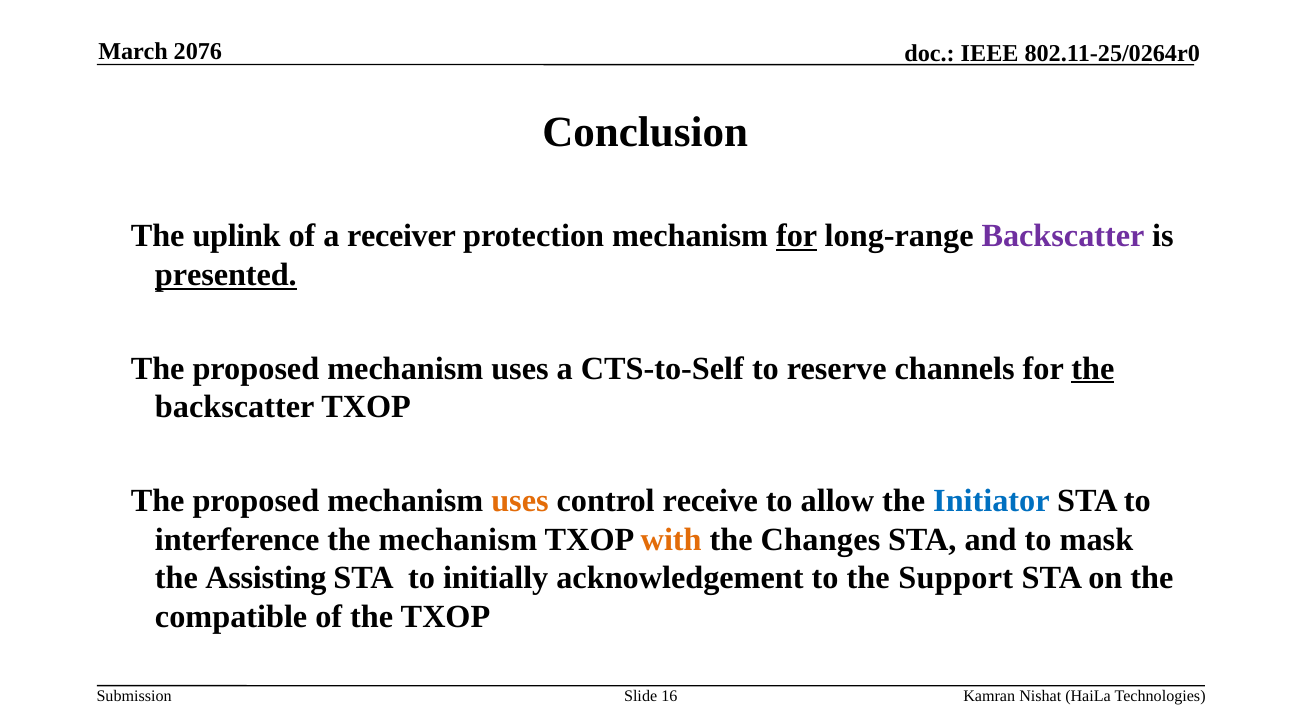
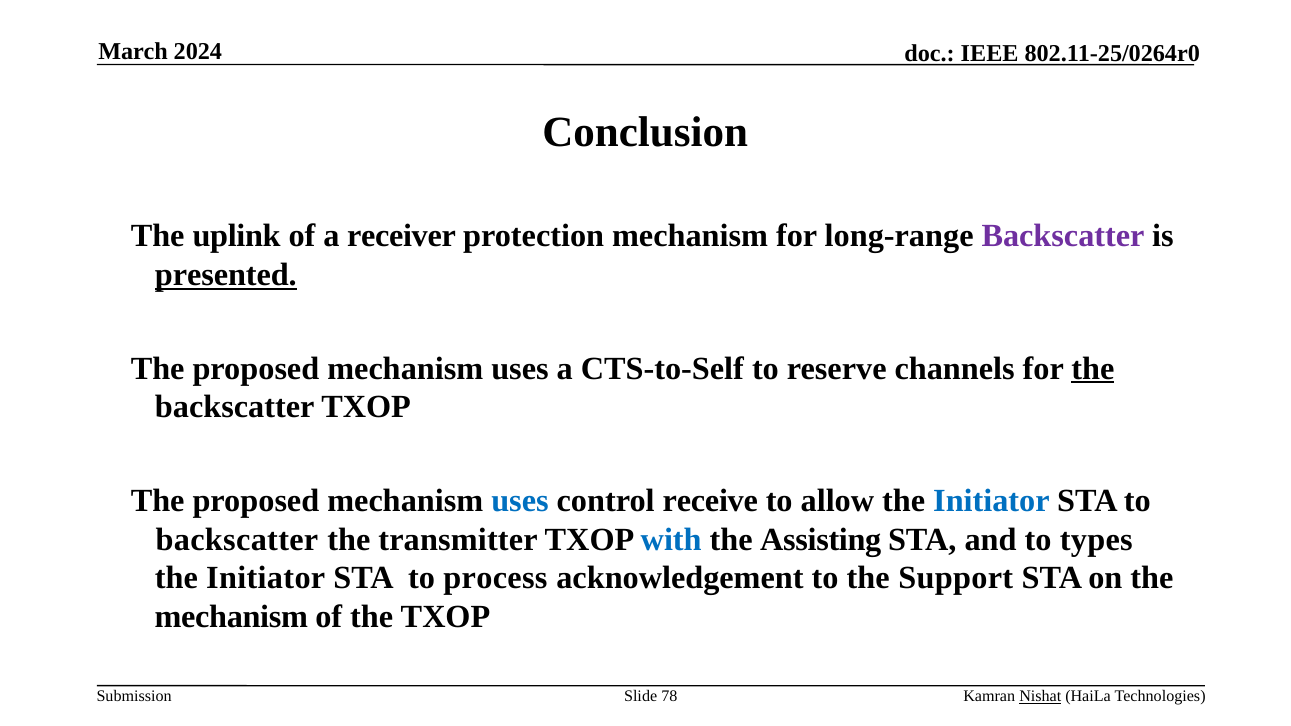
2076: 2076 -> 2024 (198, 51)
for underline: present -> none (797, 236)
uses colour: orange -> blue (520, 501)
interference: interference -> backscatter (237, 540)
the mechanism: mechanism -> transmitter (458, 540)
with colour: orange -> blue (671, 540)
Changes: Changes -> Assisting (821, 540)
mask: mask -> types (1096, 540)
Assisting: Assisting -> Initiator (266, 578)
initially: initially -> process (495, 578)
compatible: compatible -> mechanism (231, 617)
16: 16 -> 78 (669, 696)
Nishat underline: none -> present (1040, 696)
